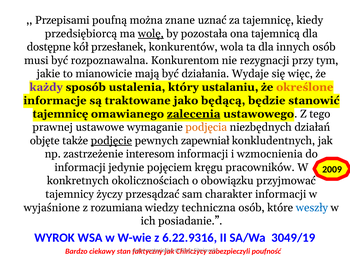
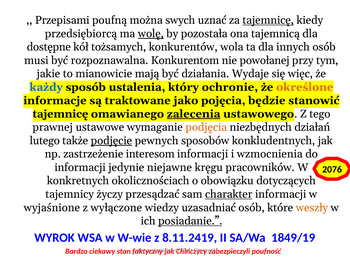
znane: znane -> swych (180, 20)
tajemnicę underline: none -> present (268, 20)
przesłanek: przesłanek -> tożsamych (119, 47)
rezygnacji: rezygnacji -> powołanej (265, 60)
każdy colour: purple -> blue (46, 87)
ustalaniu: ustalaniu -> ochronie (230, 87)
będącą: będącą -> pojęcia (223, 101)
objęte: objęte -> lutego (45, 141)
zapewniał: zapewniał -> sposobów (205, 141)
pojęciem: pojęciem -> niejawne (169, 168)
2009: 2009 -> 2076 (332, 170)
przyjmować: przyjmować -> dotyczących (286, 181)
charakter underline: none -> present (229, 195)
rozumiana: rozumiana -> wyłączone (116, 208)
techniczna: techniczna -> uzasadniać (209, 208)
weszły colour: blue -> orange (312, 208)
posiadanie underline: none -> present (190, 221)
6.22.9316: 6.22.9316 -> 8.11.2419 (190, 238)
3049/19: 3049/19 -> 1849/19 (293, 238)
